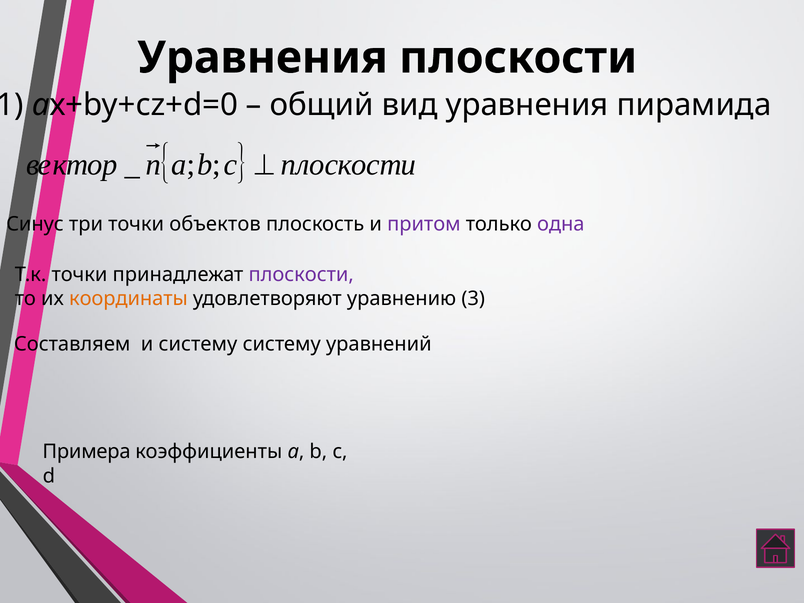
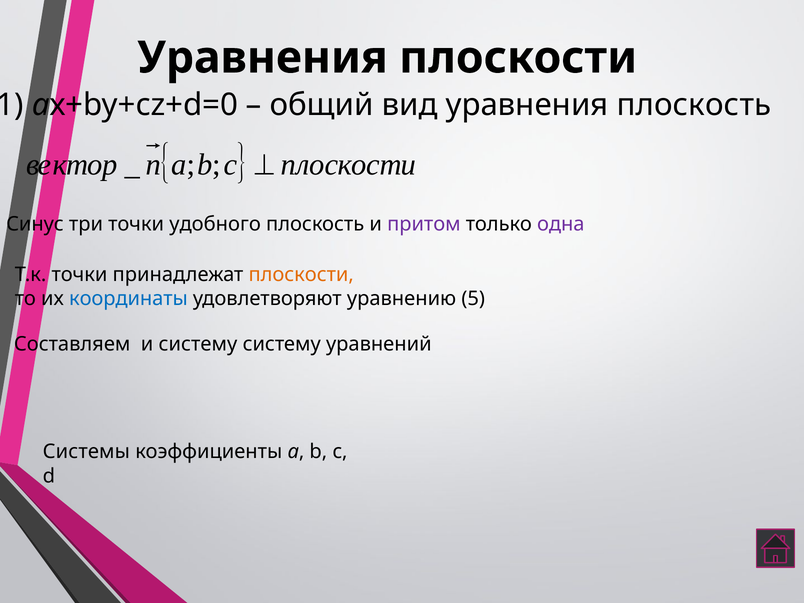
уравнения пирамида: пирамида -> плоскость (694, 105)
объектов: объектов -> удобного (215, 224)
плоскости colour: purple -> orange (301, 275)
координаты colour: orange -> blue (128, 299)
3: 3 -> 5 (473, 299)
Примера: Примера -> Системы (86, 452)
